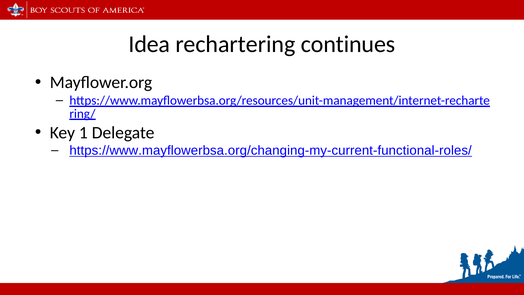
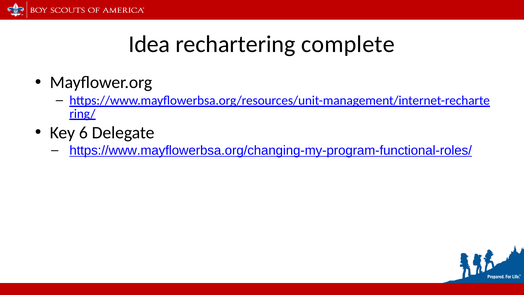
continues: continues -> complete (348, 44)
1: 1 -> 6 (83, 132)
https://www.mayflowerbsa.org/changing-my-current-functional-roles/: https://www.mayflowerbsa.org/changing-my-current-functional-roles/ -> https://www.mayflowerbsa.org/changing-my-program-functional-roles/ (271, 151)
